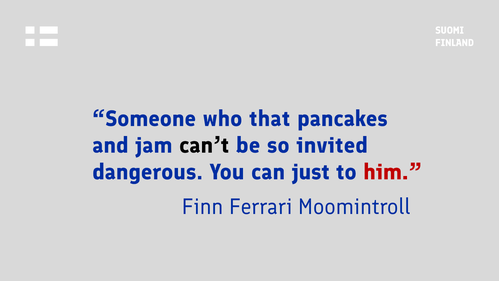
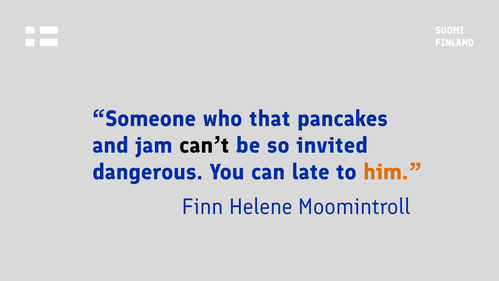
just: just -> late (311, 172)
him colour: red -> orange (392, 172)
Ferrari: Ferrari -> Helene (261, 207)
